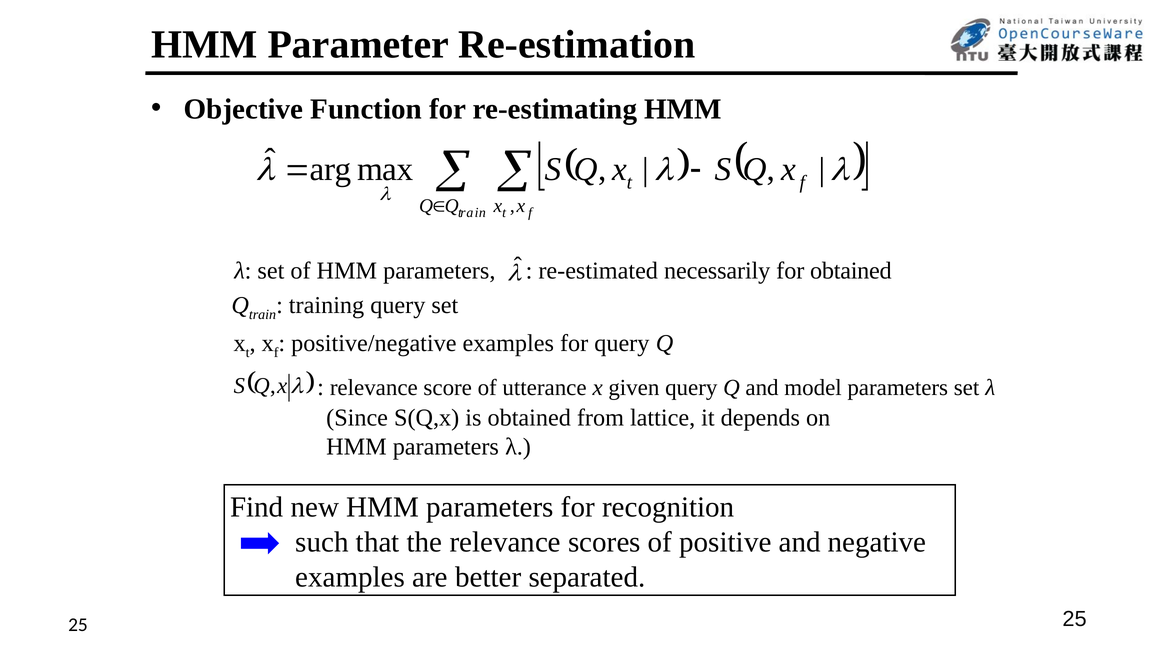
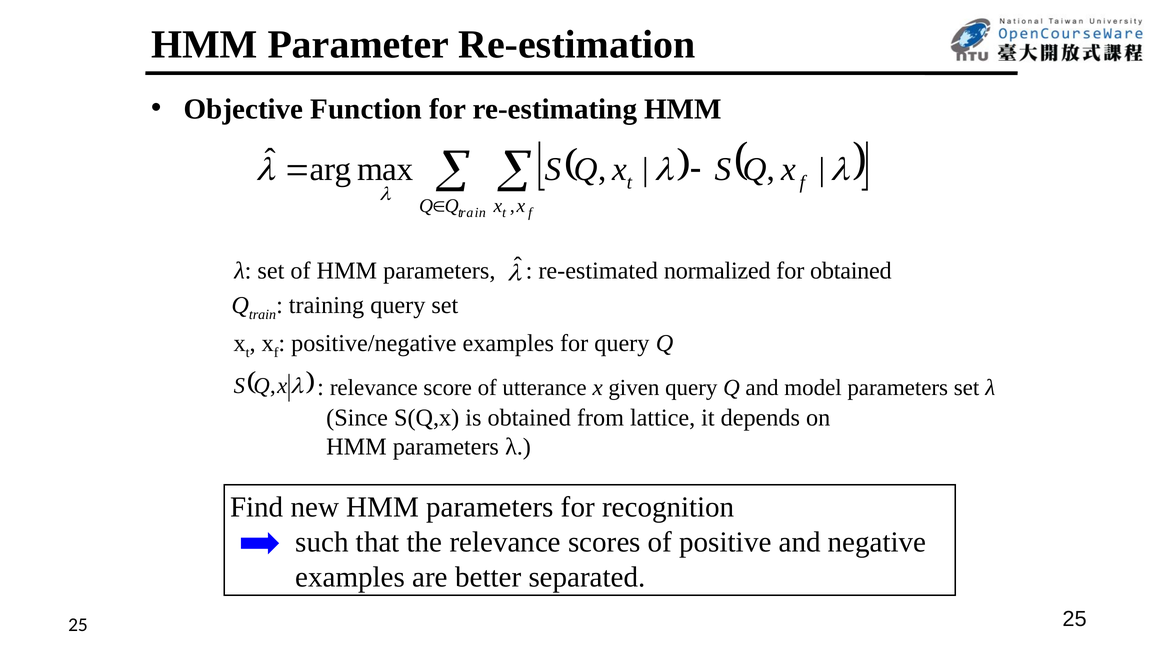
necessarily: necessarily -> normalized (717, 271)
